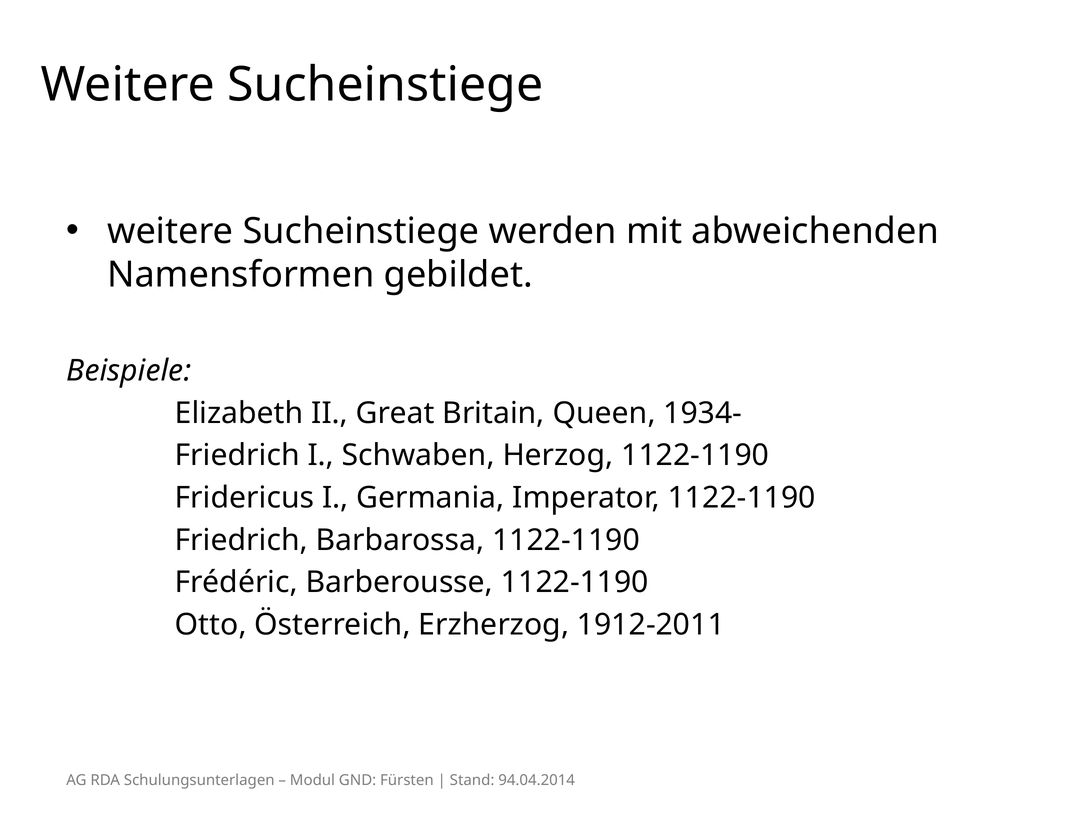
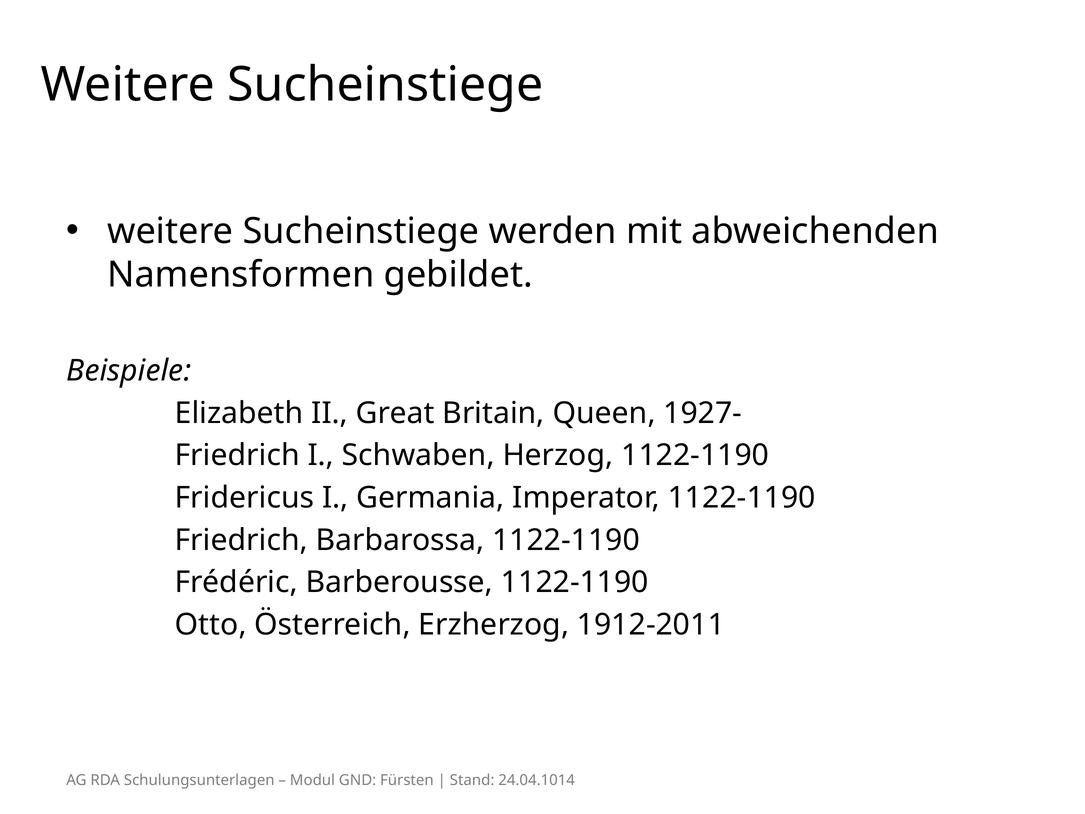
1934-: 1934- -> 1927- (703, 413)
94.04.2014: 94.04.2014 -> 24.04.1014 (537, 780)
